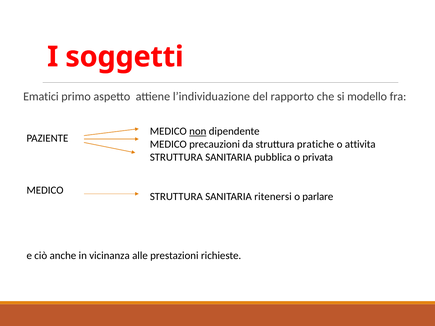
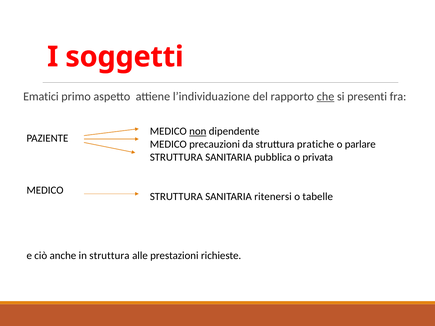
che underline: none -> present (326, 96)
modello: modello -> presenti (367, 96)
attivita: attivita -> parlare (360, 144)
parlare: parlare -> tabelle (318, 197)
in vicinanza: vicinanza -> struttura (109, 256)
